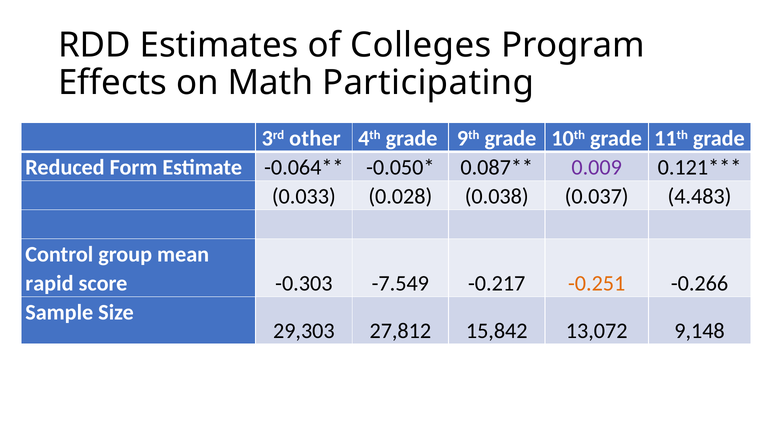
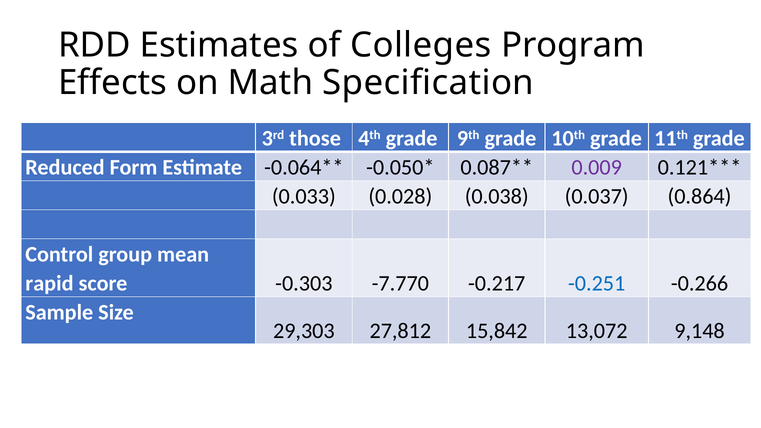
Participating: Participating -> Specification (428, 83)
other: other -> those (315, 138)
4.483: 4.483 -> 0.864 (699, 197)
-7.549: -7.549 -> -7.770 (400, 284)
-0.251 colour: orange -> blue (597, 284)
